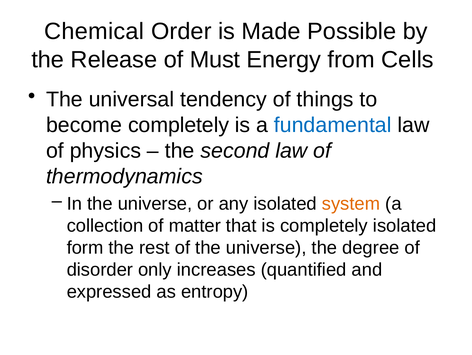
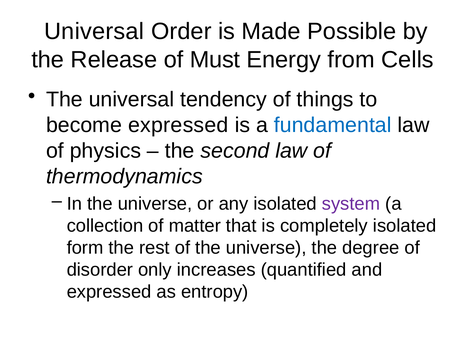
Chemical: Chemical -> Universal (94, 31)
become completely: completely -> expressed (178, 125)
system colour: orange -> purple (351, 204)
